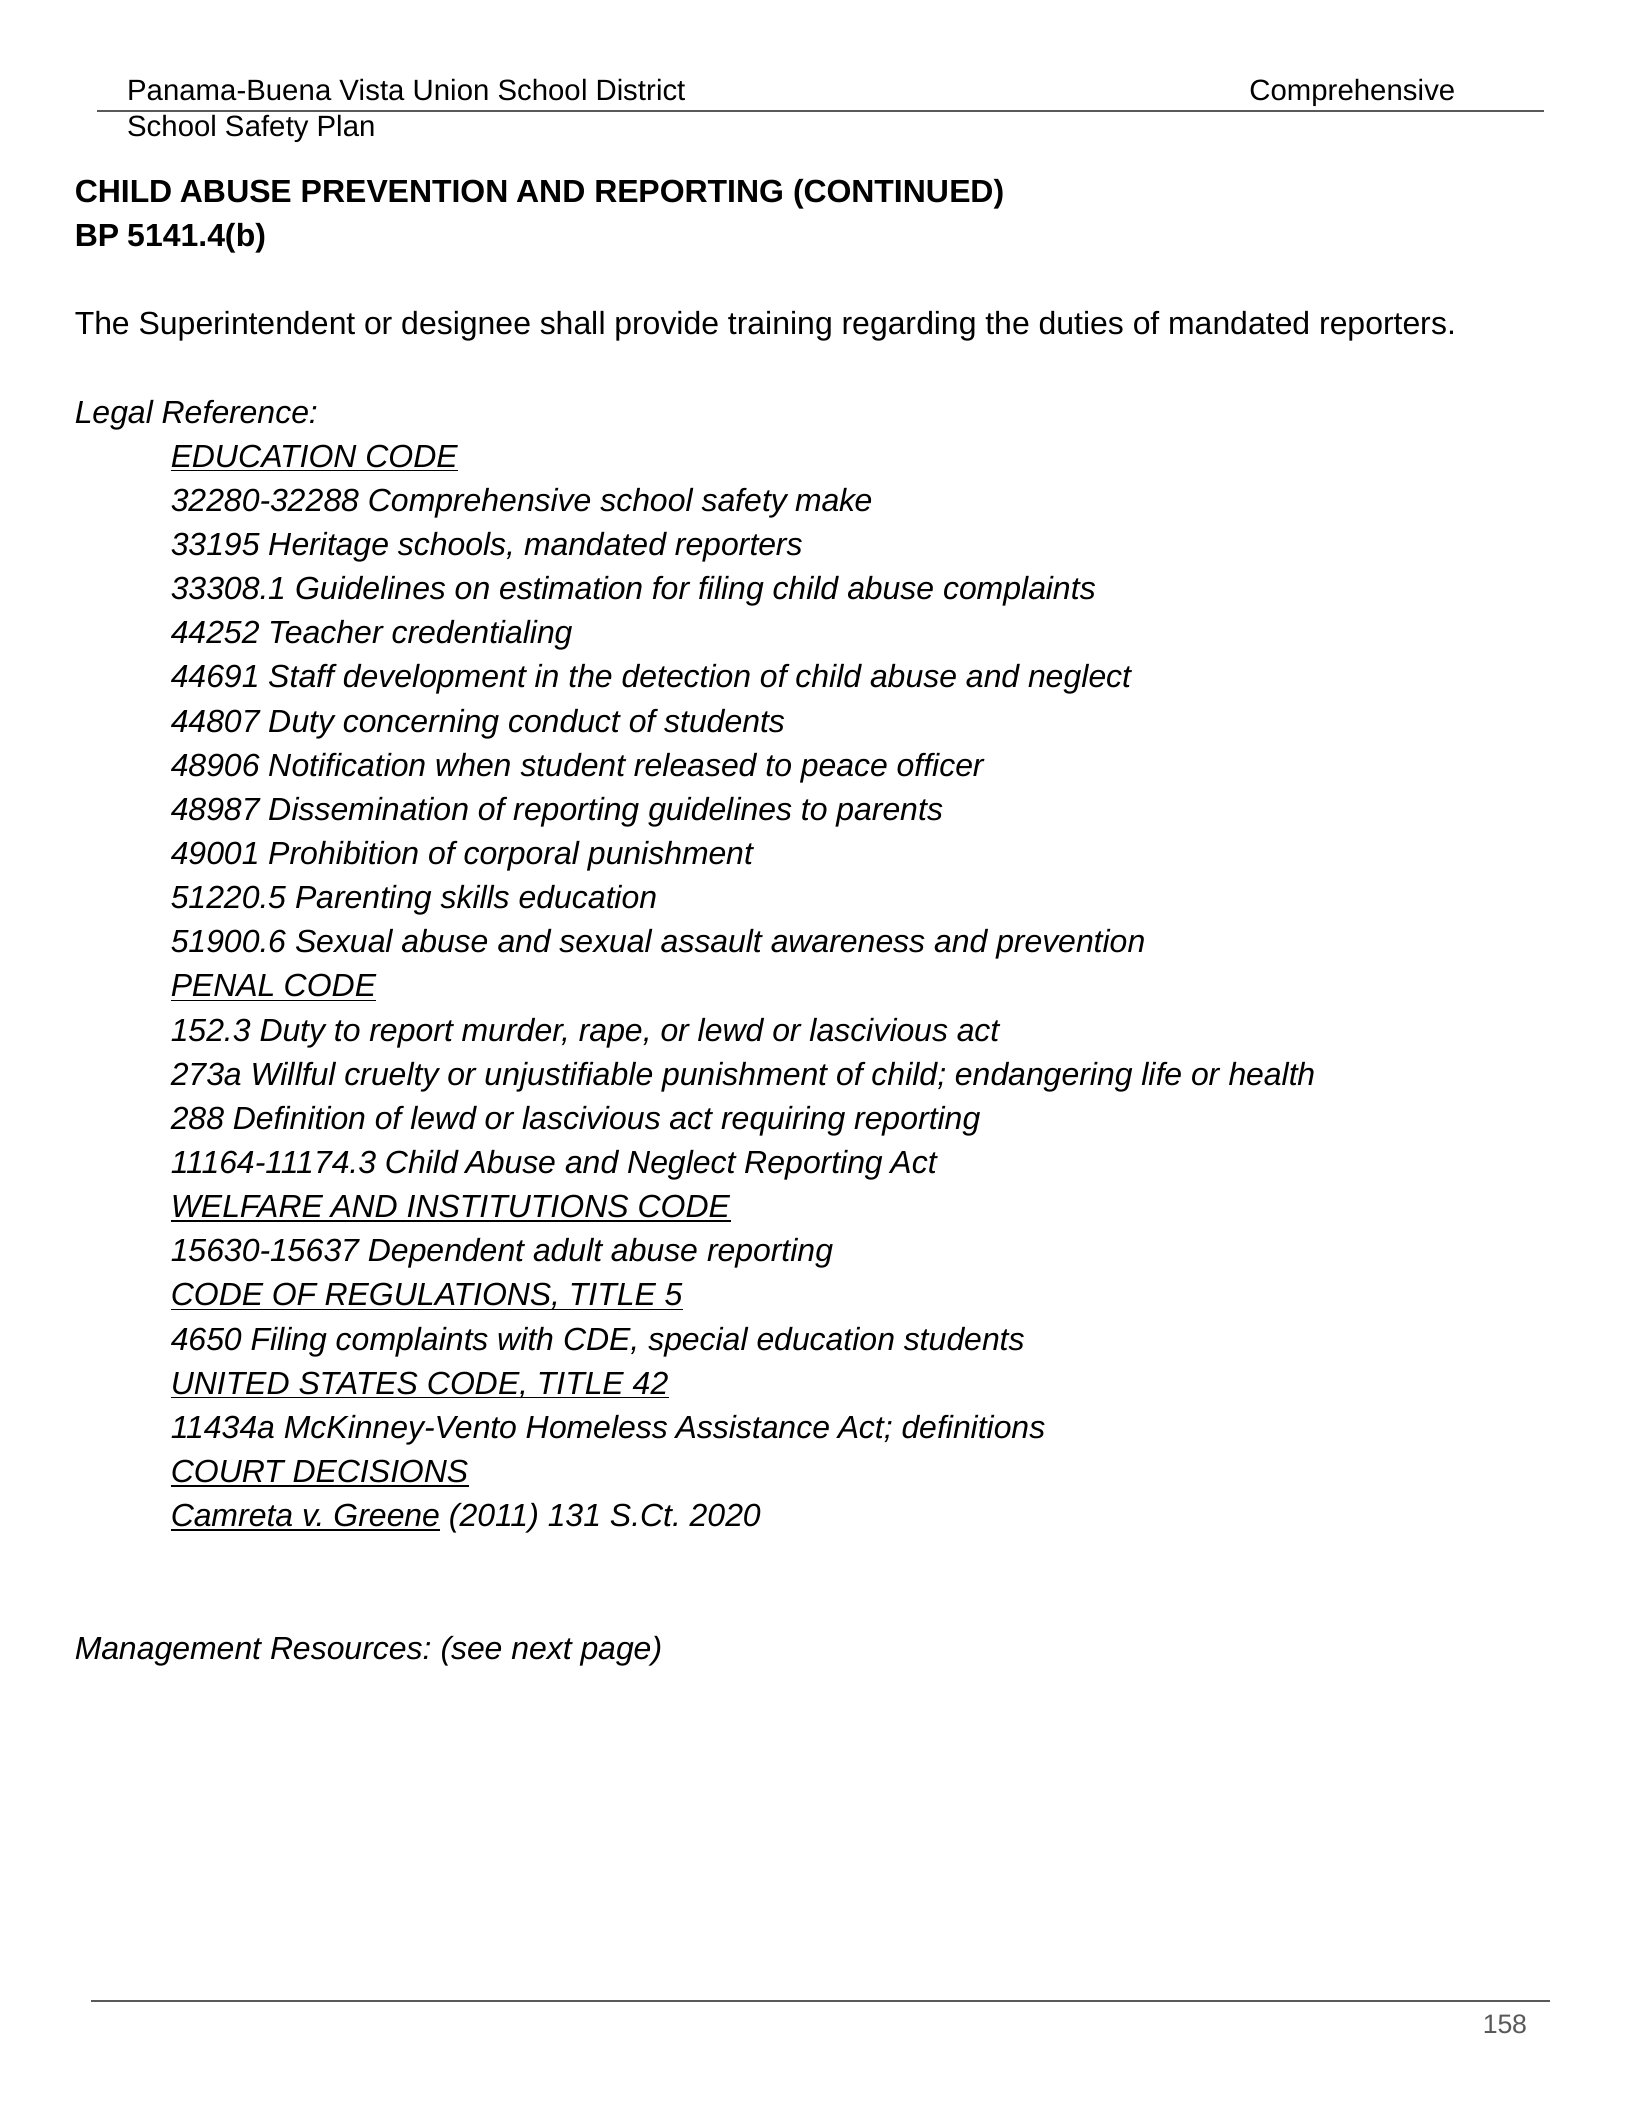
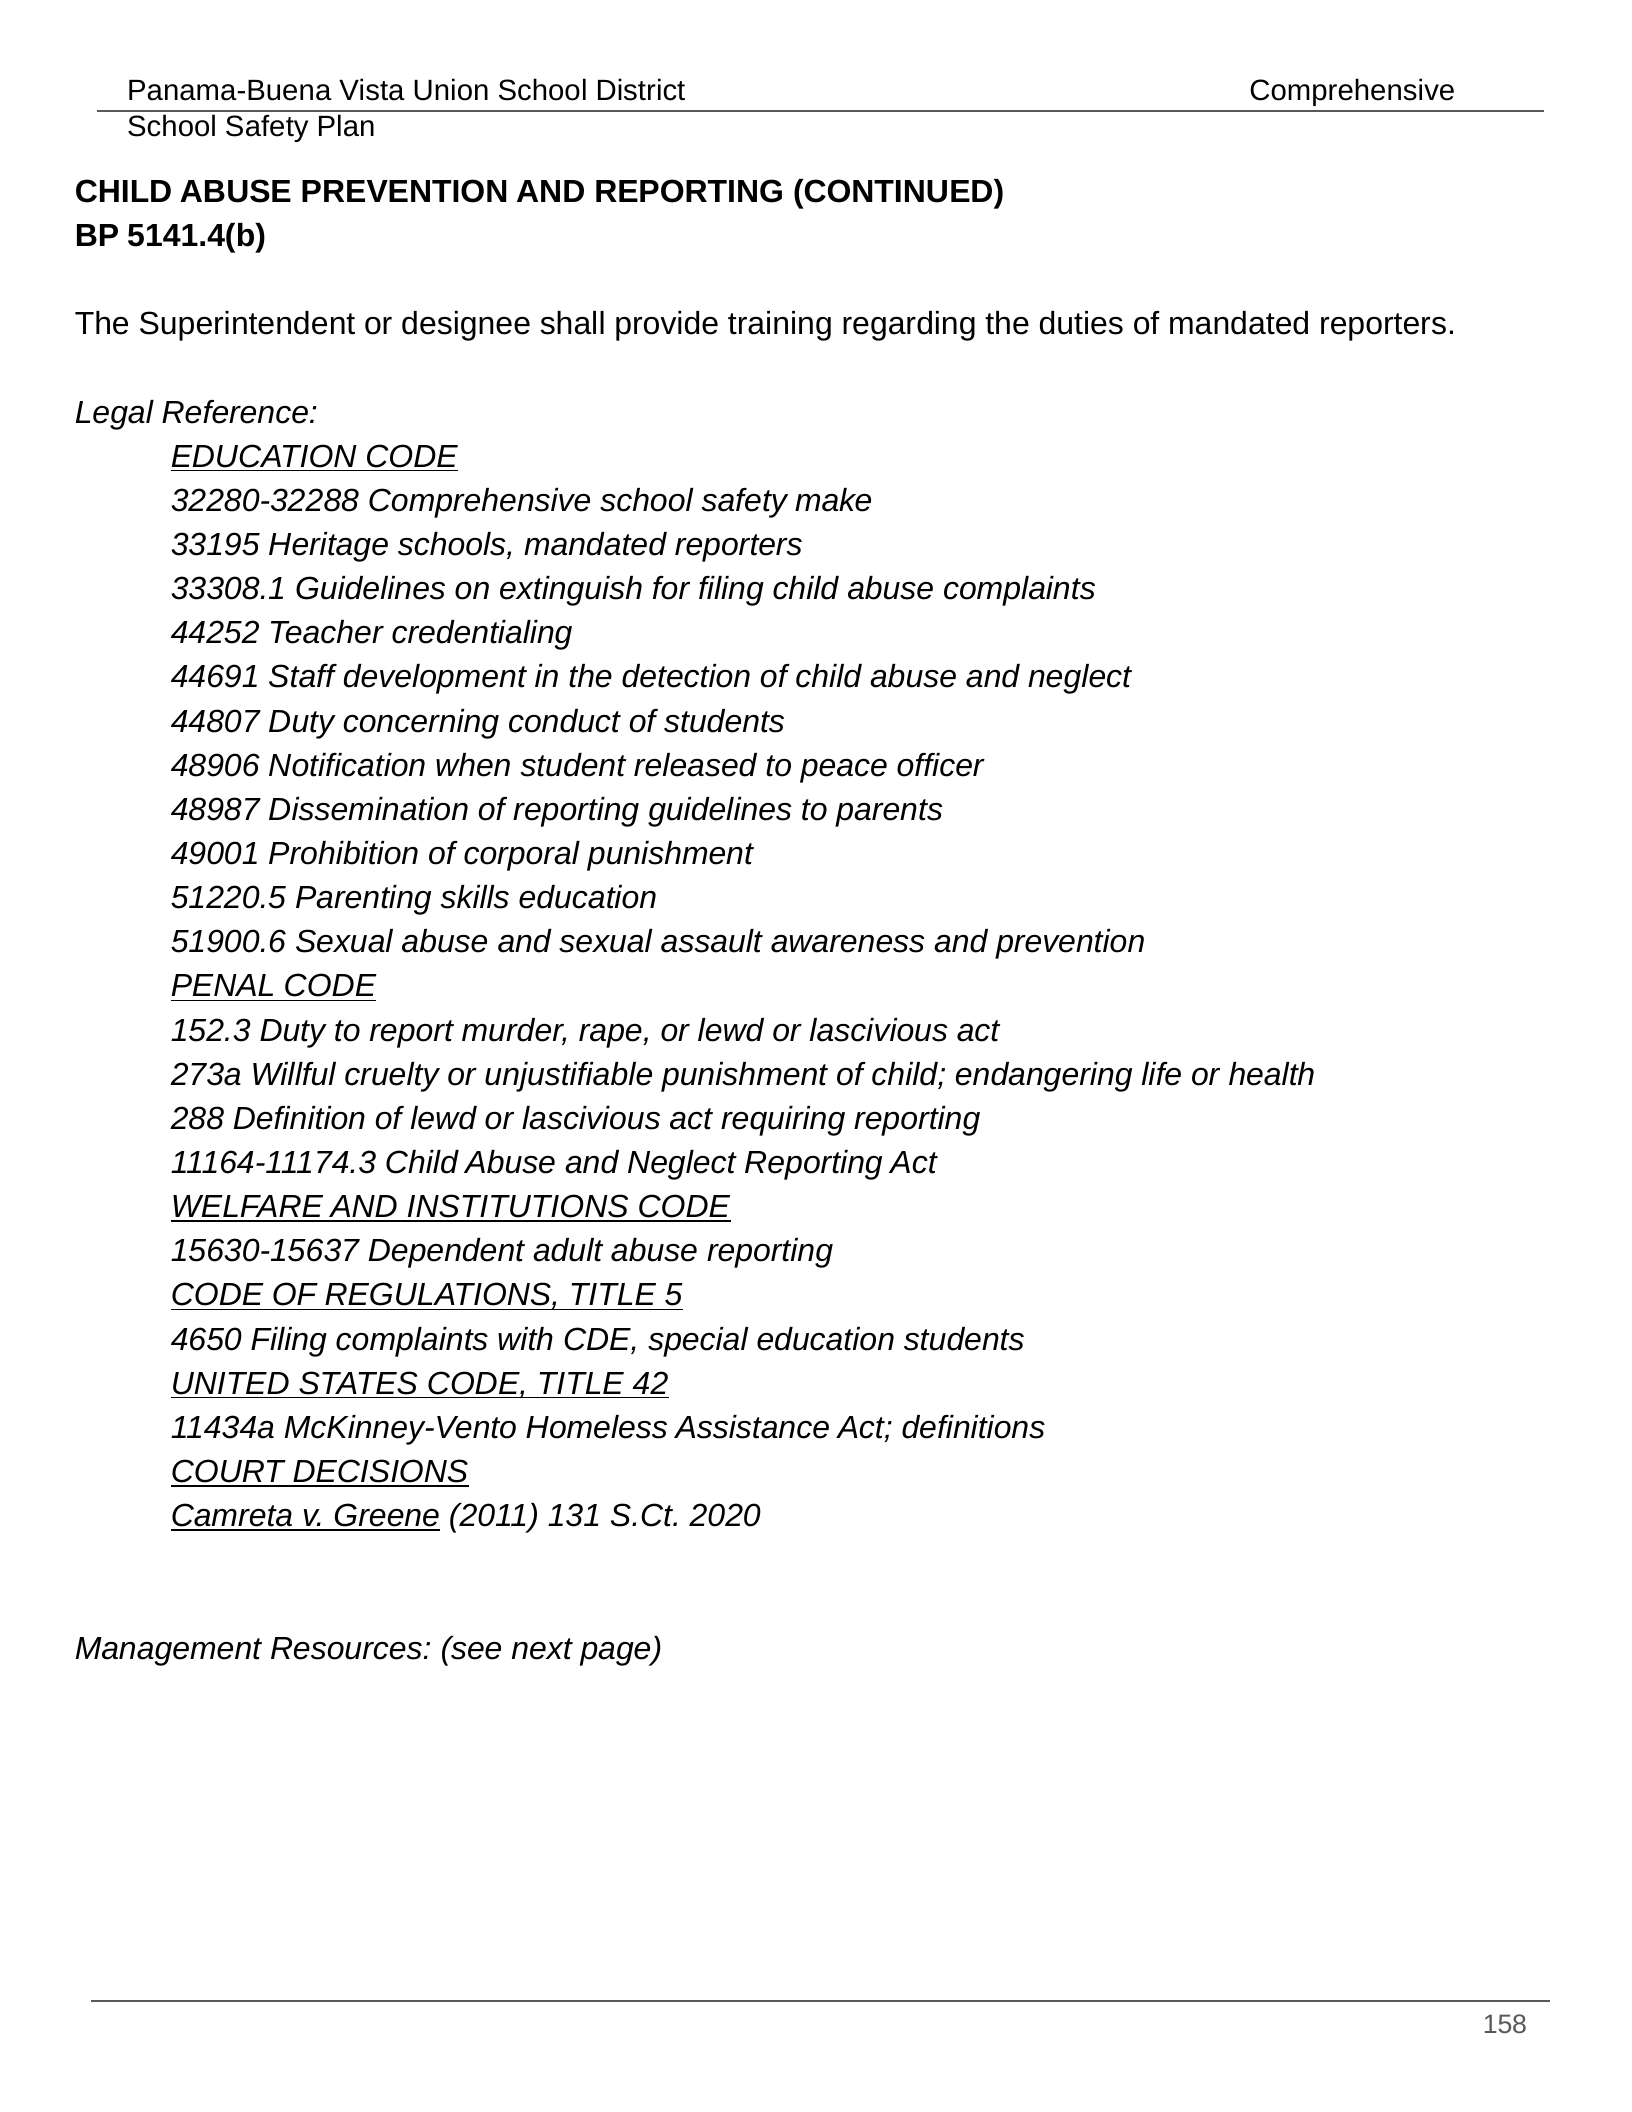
estimation: estimation -> extinguish (571, 589)
